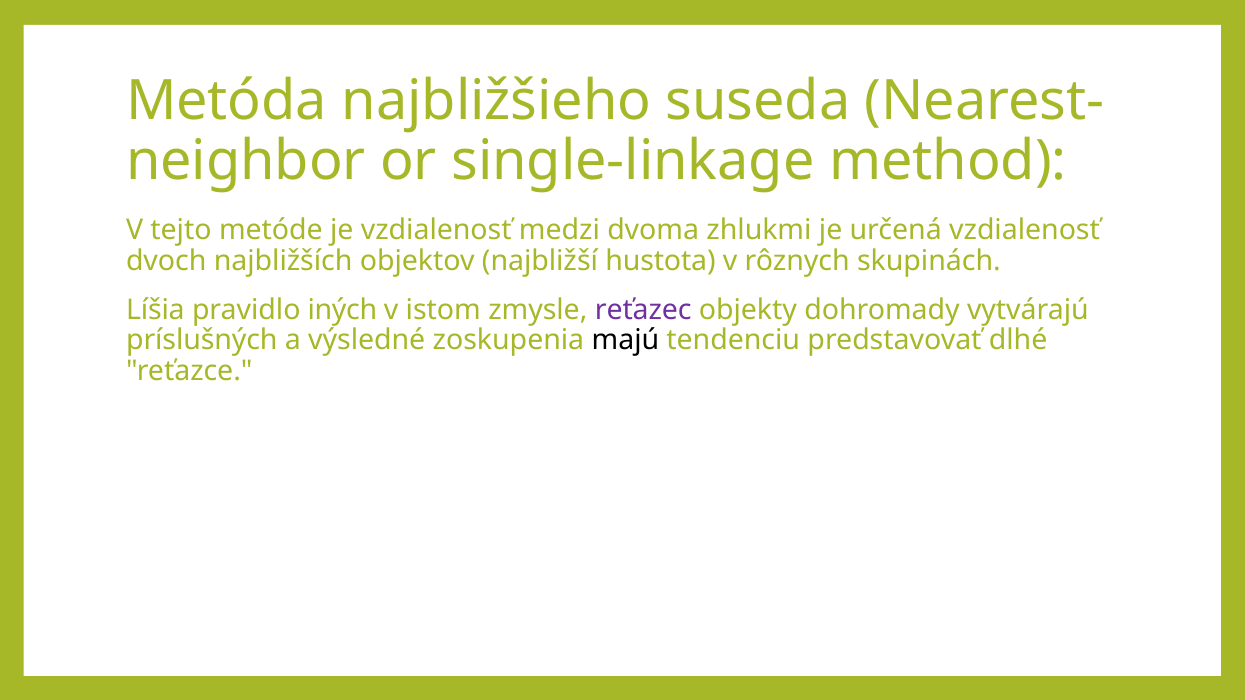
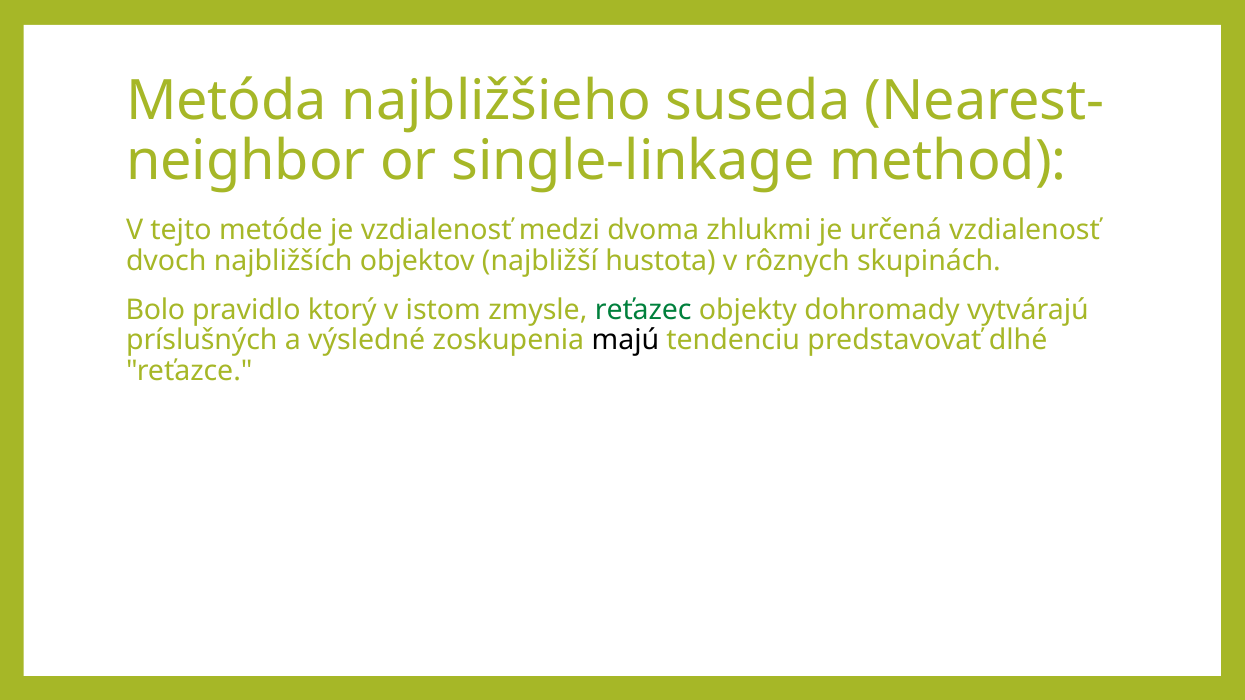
Líšia: Líšia -> Bolo (155, 310)
iných: iných -> ktorý (342, 310)
reťazec colour: purple -> green (643, 310)
